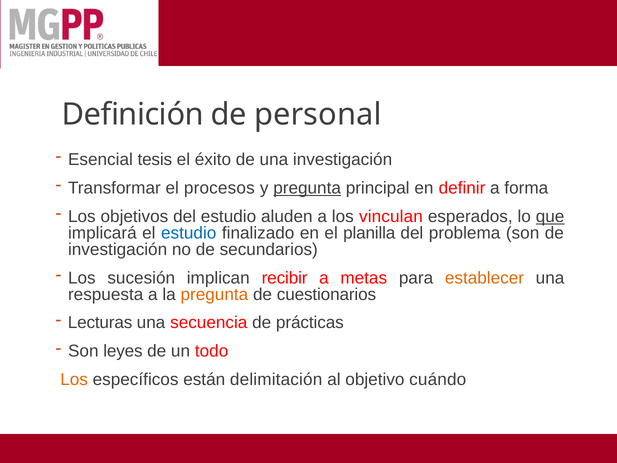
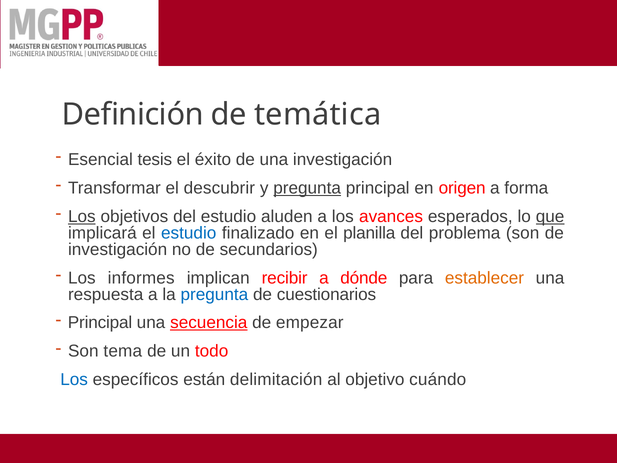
personal: personal -> temática (318, 115)
procesos: procesos -> descubrir (219, 188)
definir: definir -> origen (462, 188)
Los underline: none -> present (82, 216)
vinculan: vinculan -> avances (391, 216)
sucesión: sucesión -> informes (141, 278)
metas: metas -> dónde (364, 278)
pregunta colour: orange -> blue (214, 294)
Lecturas: Lecturas -> Principal (100, 323)
secuencia underline: none -> present (209, 323)
prácticas: prácticas -> empezar (310, 323)
leyes: leyes -> tema (123, 351)
Los colour: orange -> blue (74, 380)
